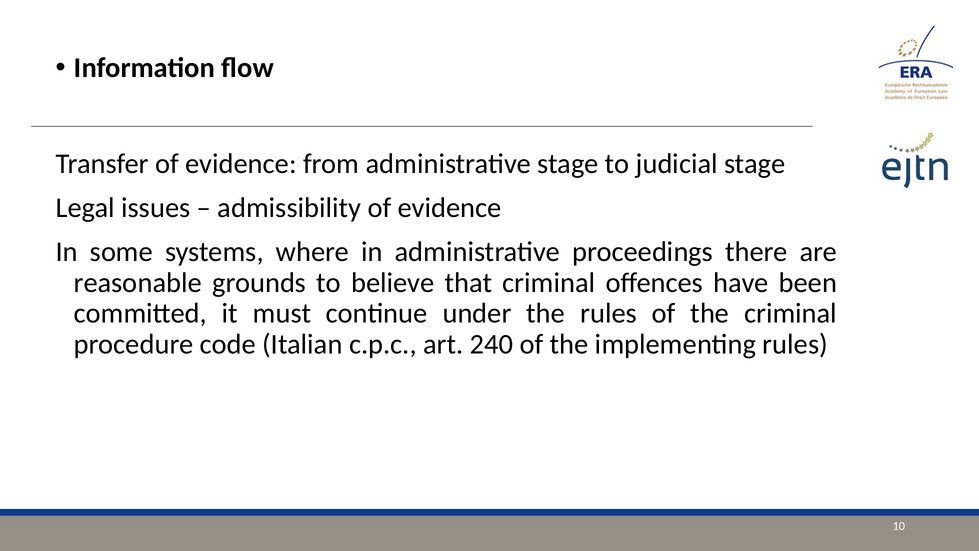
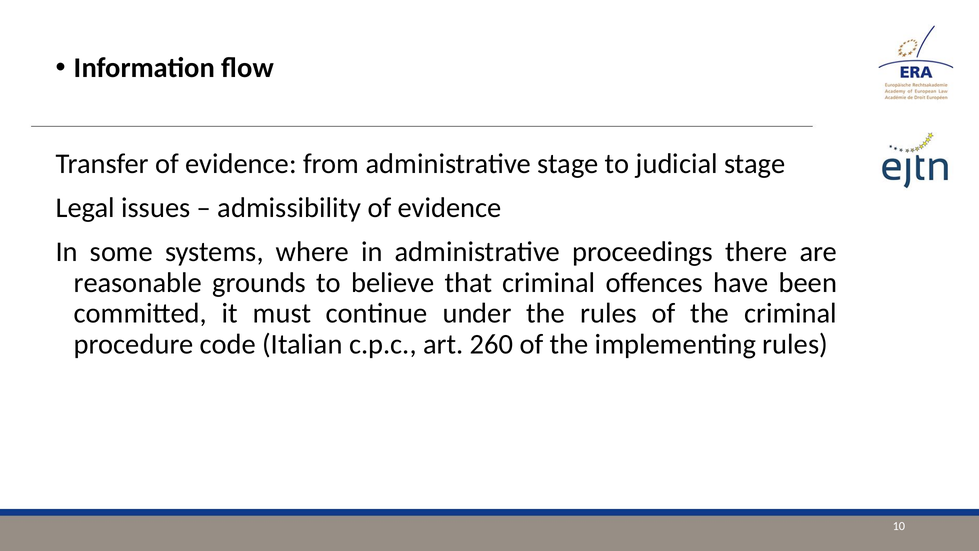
240: 240 -> 260 (492, 344)
